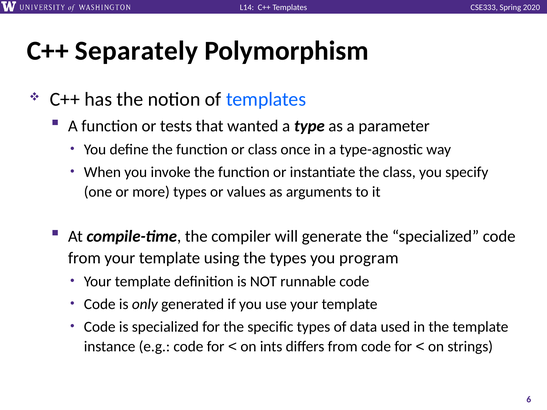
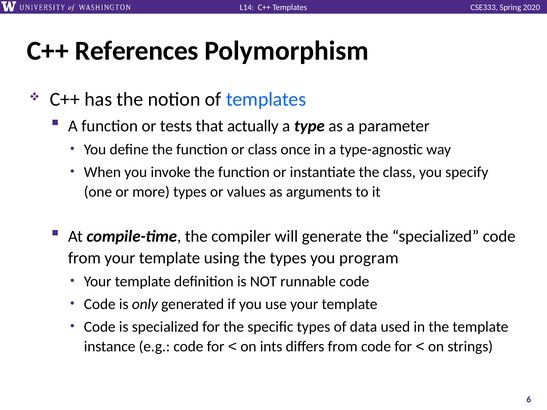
Separately: Separately -> References (137, 51)
wanted: wanted -> actually (253, 126)
